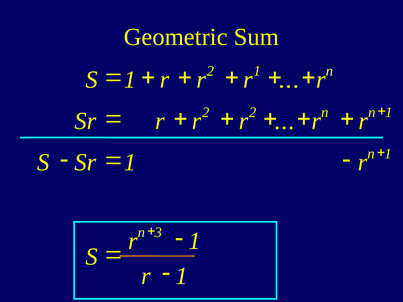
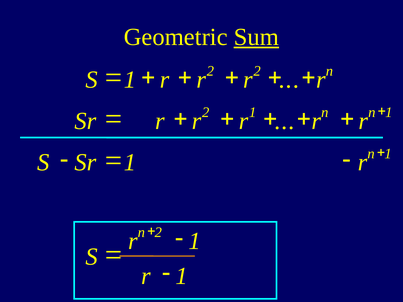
Sum underline: none -> present (256, 37)
2 1: 1 -> 2 (257, 71)
2 2: 2 -> 1 (253, 112)
n 3: 3 -> 2 (158, 233)
